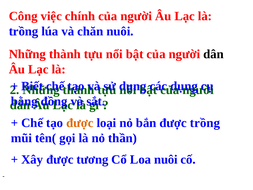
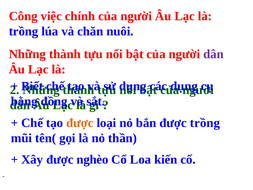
dân colour: black -> purple (214, 54)
tương: tương -> nghèo (92, 159)
Loa nuôi: nuôi -> kiến (166, 159)
